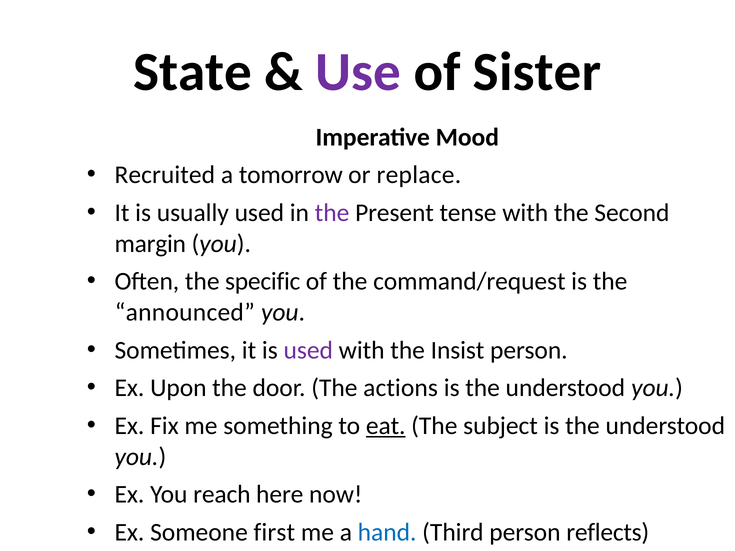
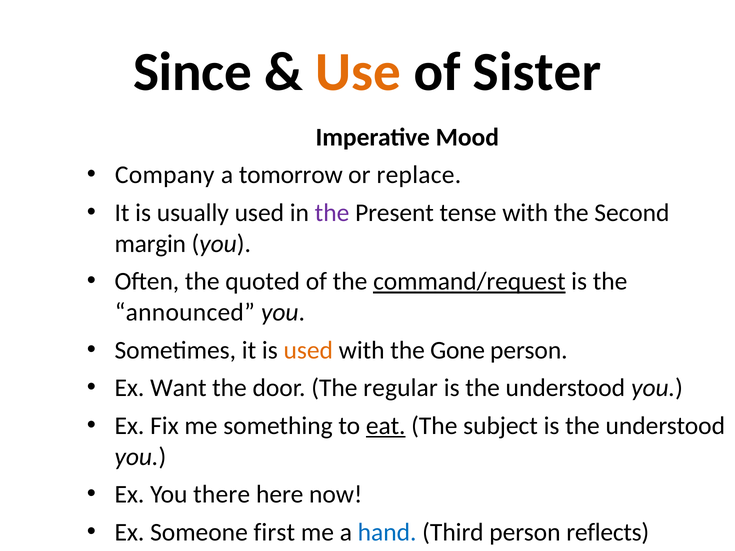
State: State -> Since (193, 72)
Use colour: purple -> orange (358, 72)
Recruited: Recruited -> Company (165, 175)
specific: specific -> quoted (263, 282)
command/request underline: none -> present (469, 282)
used colour: purple -> orange (308, 350)
Insist: Insist -> Gone (458, 350)
Upon: Upon -> Want (178, 388)
actions: actions -> regular (401, 388)
reach: reach -> there (222, 495)
